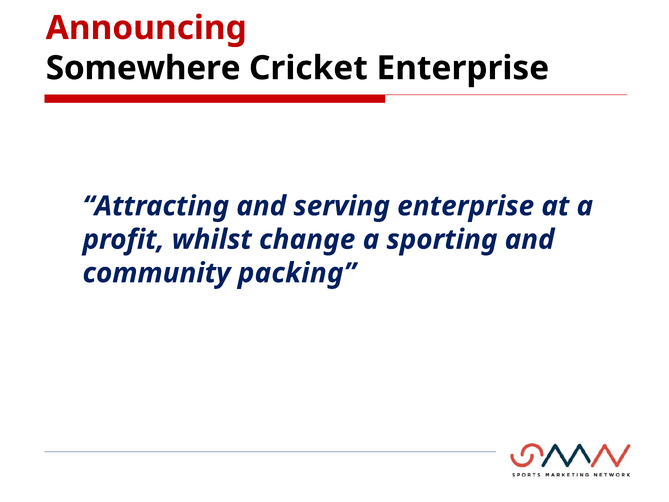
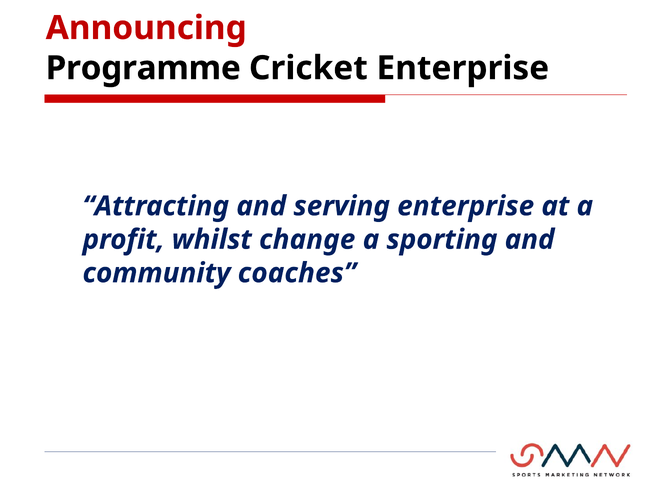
Somewhere: Somewhere -> Programme (143, 68)
packing: packing -> coaches (297, 273)
